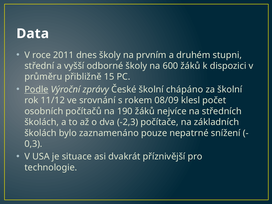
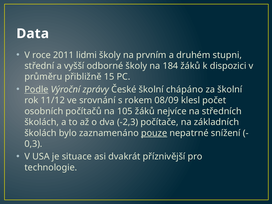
dnes: dnes -> lidmi (87, 55)
600: 600 -> 184 (170, 66)
190: 190 -> 105 (125, 111)
pouze underline: none -> present (154, 133)
